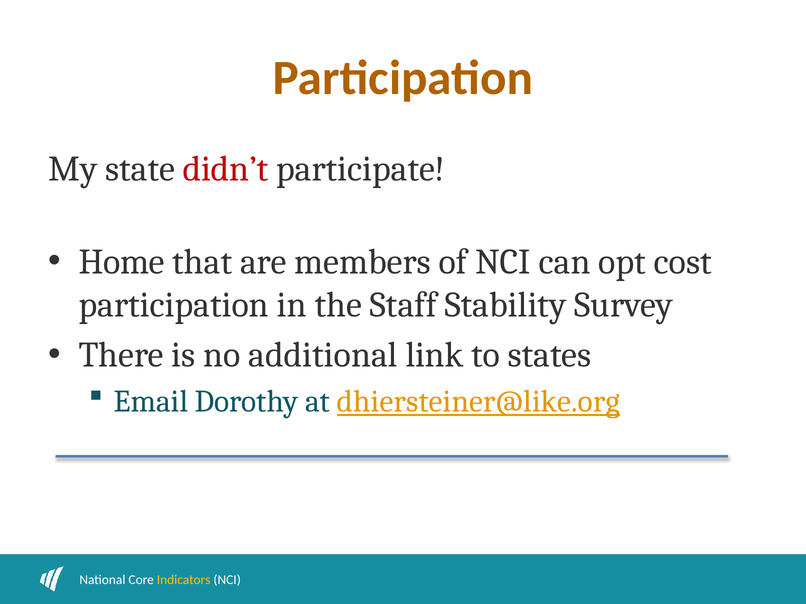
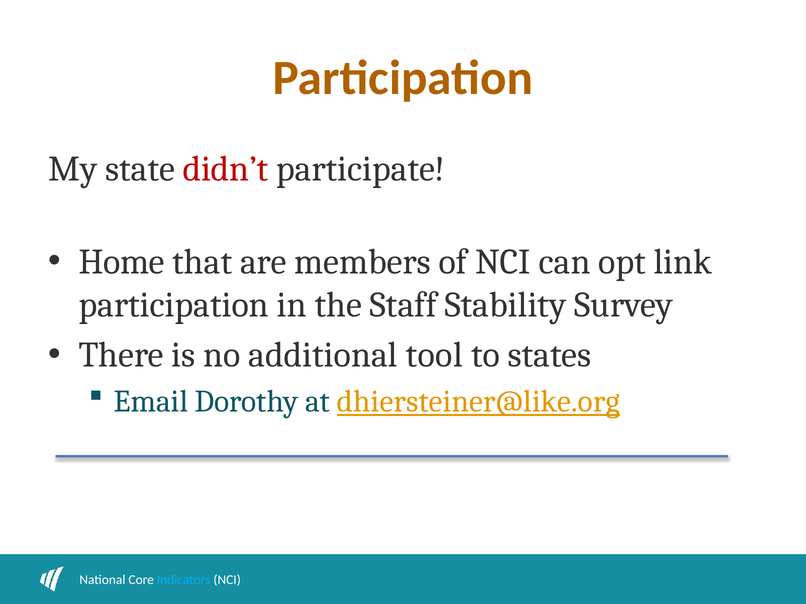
cost: cost -> link (683, 262)
link: link -> tool (434, 355)
Indicators colour: yellow -> light blue (184, 580)
